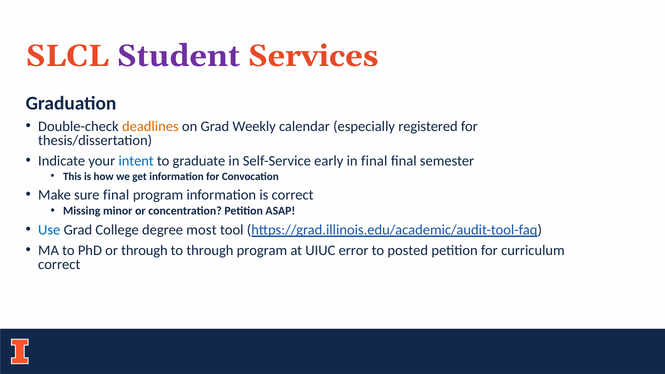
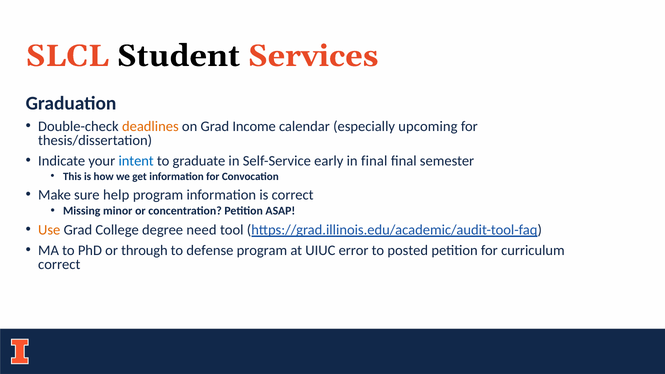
Student colour: purple -> black (178, 56)
Weekly: Weekly -> Income (254, 126)
registered: registered -> upcoming (428, 126)
sure final: final -> help (116, 195)
Use colour: blue -> orange (49, 230)
most: most -> need (201, 230)
to through: through -> defense (210, 251)
